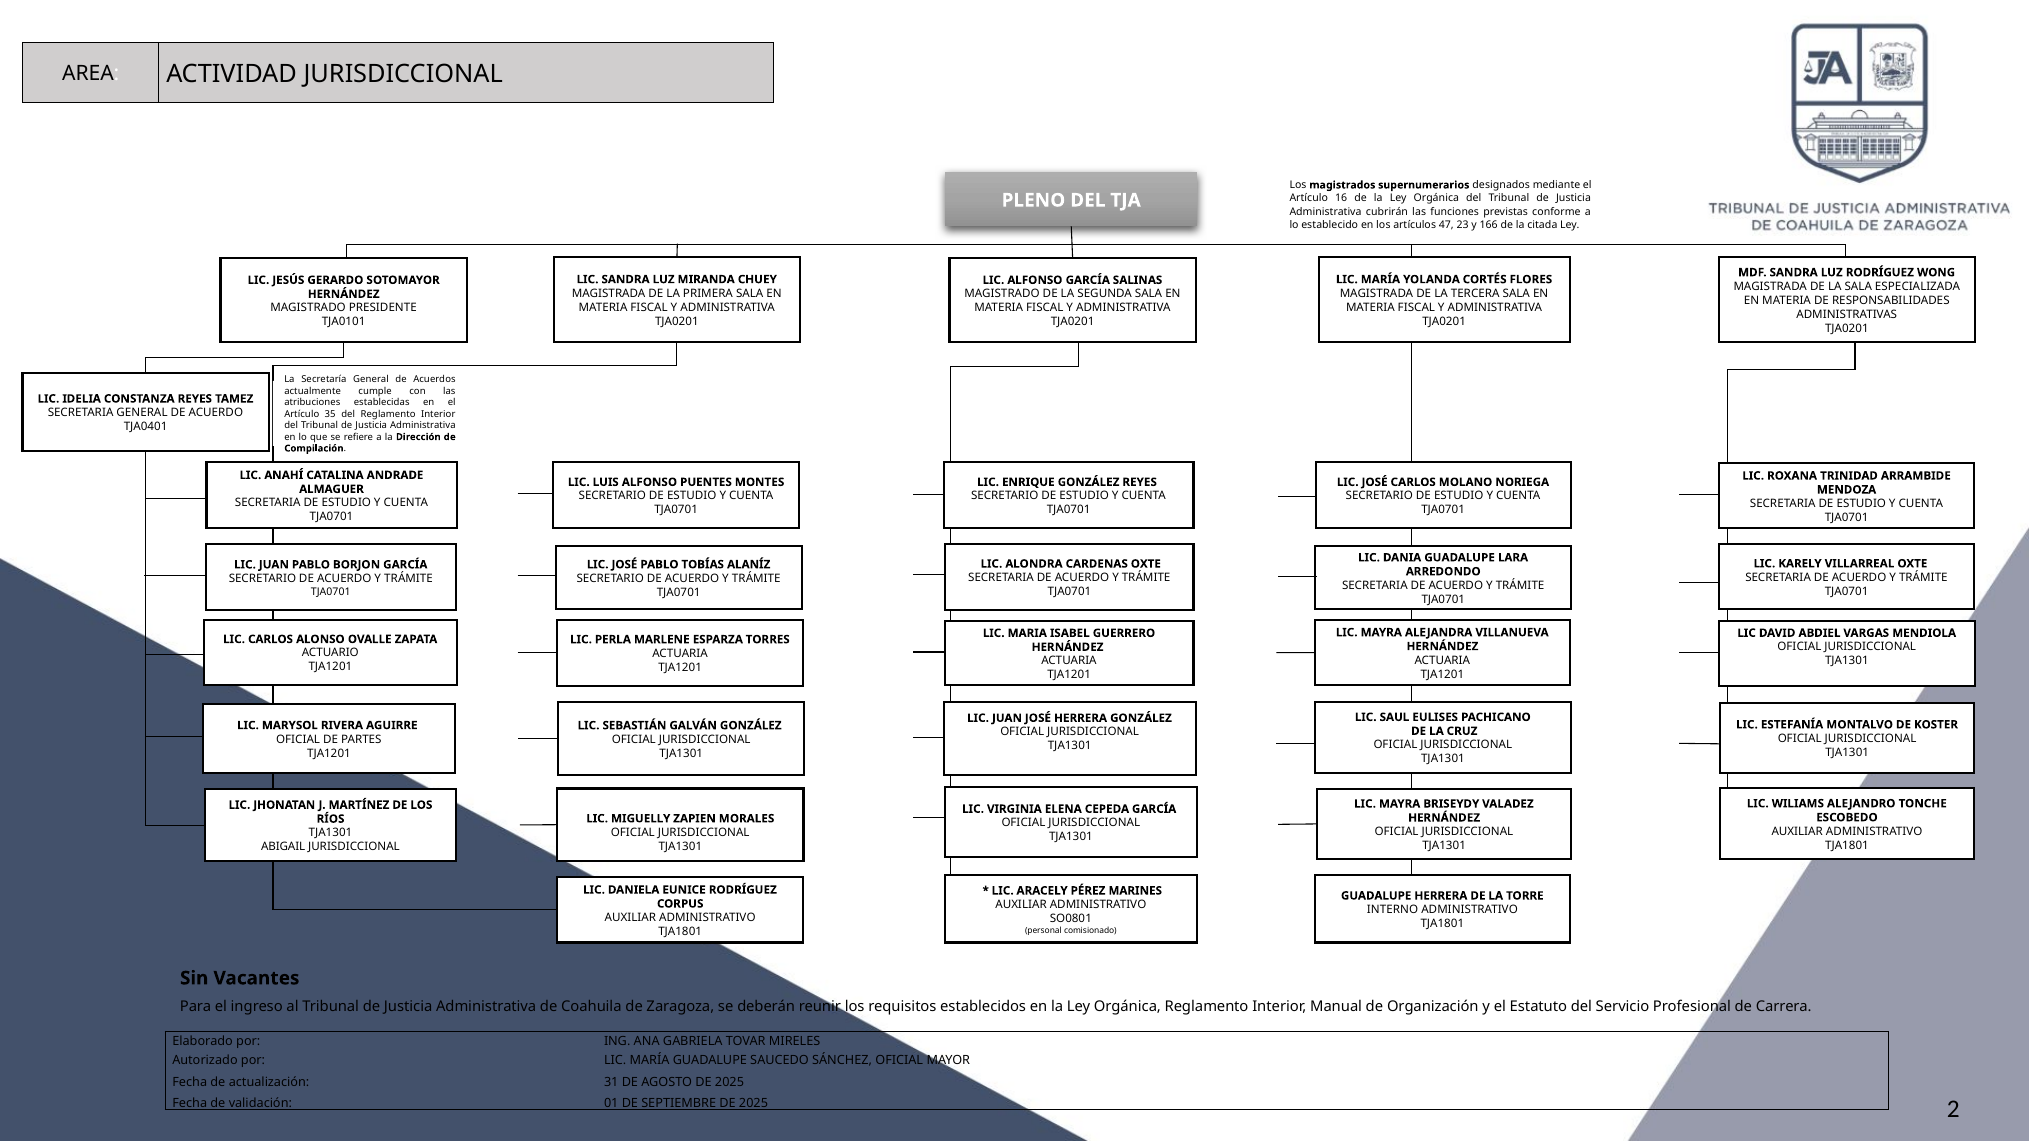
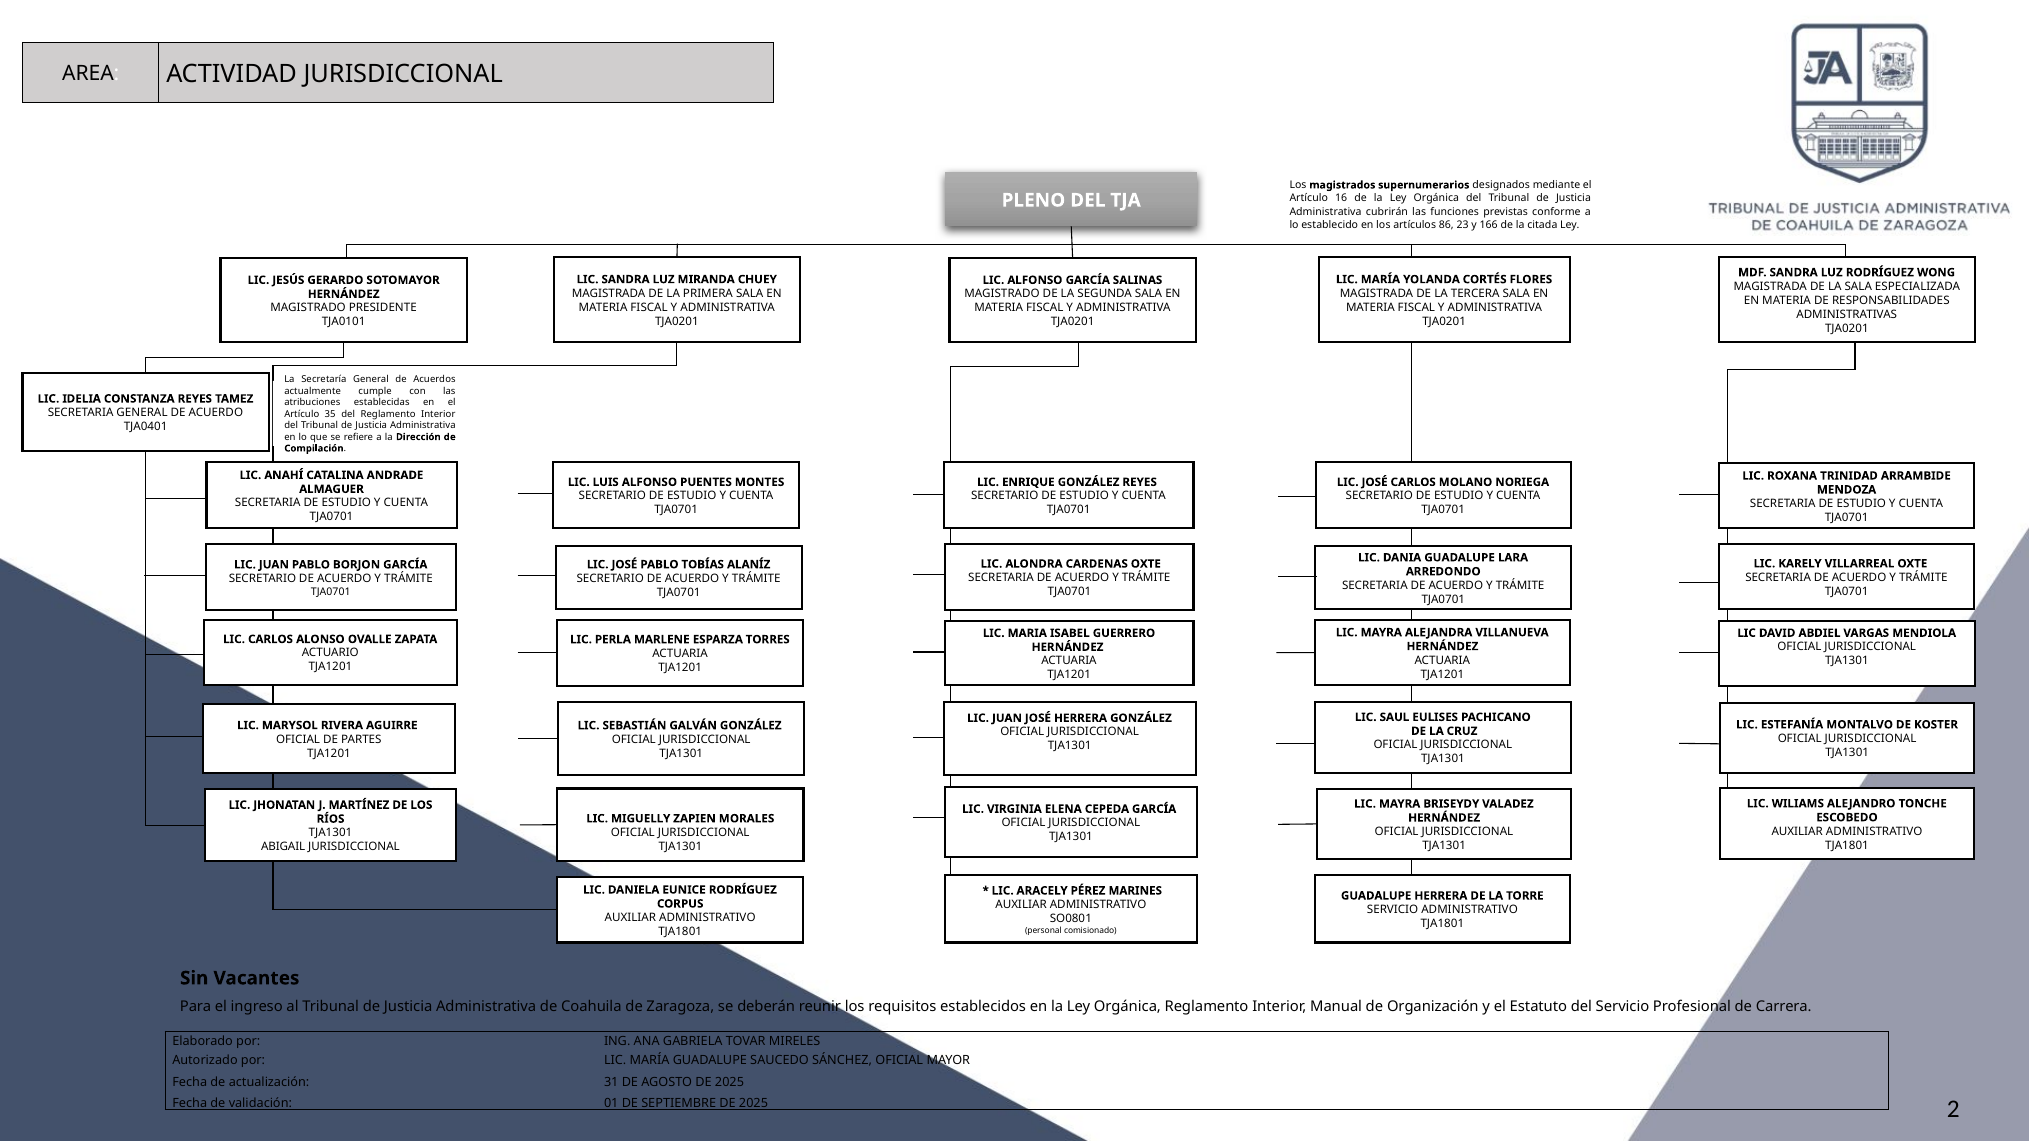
47: 47 -> 86 (1446, 225)
INTERNO: INTERNO -> SERVICIO (1393, 910)
